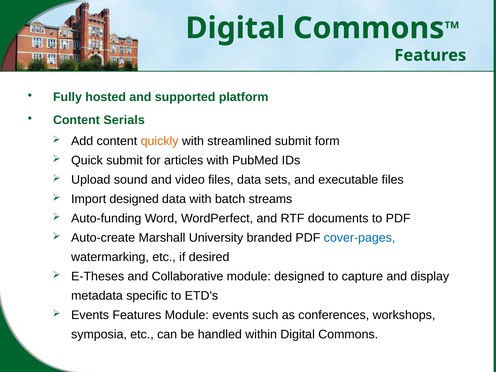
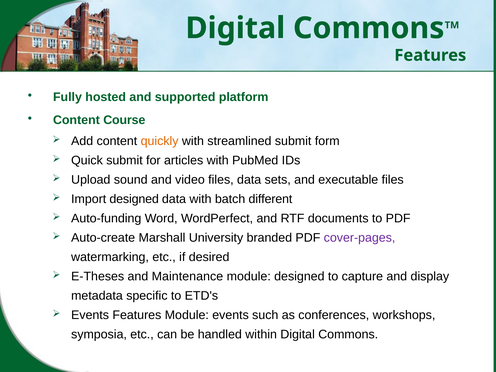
Serials: Serials -> Course (124, 120)
streams: streams -> different (270, 199)
cover-pages colour: blue -> purple (360, 238)
Collaborative: Collaborative -> Maintenance (187, 277)
